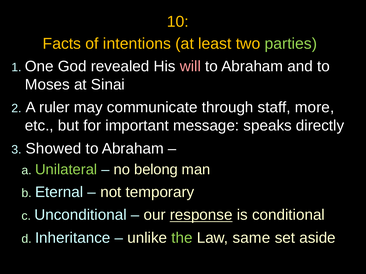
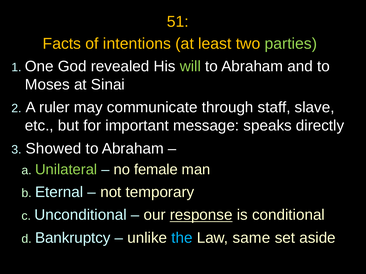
10: 10 -> 51 (178, 22)
will colour: pink -> light green (190, 66)
more: more -> slave (315, 108)
belong: belong -> female (156, 170)
Inheritance: Inheritance -> Bankruptcy (73, 238)
the colour: light green -> light blue (182, 238)
